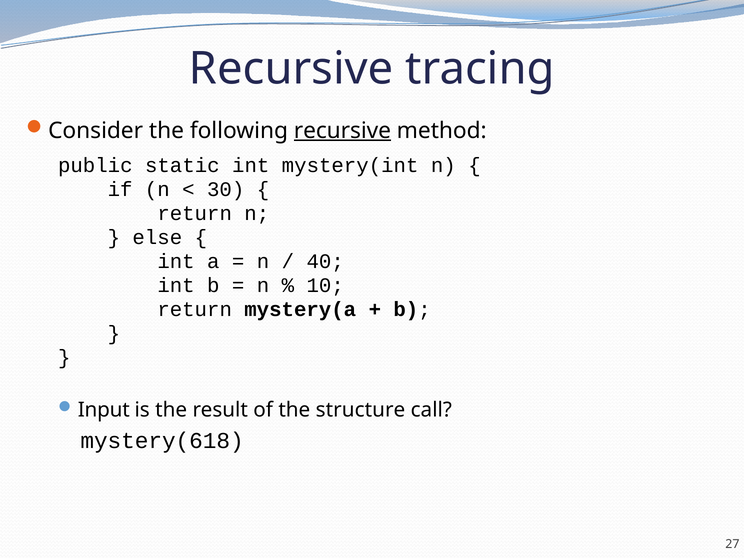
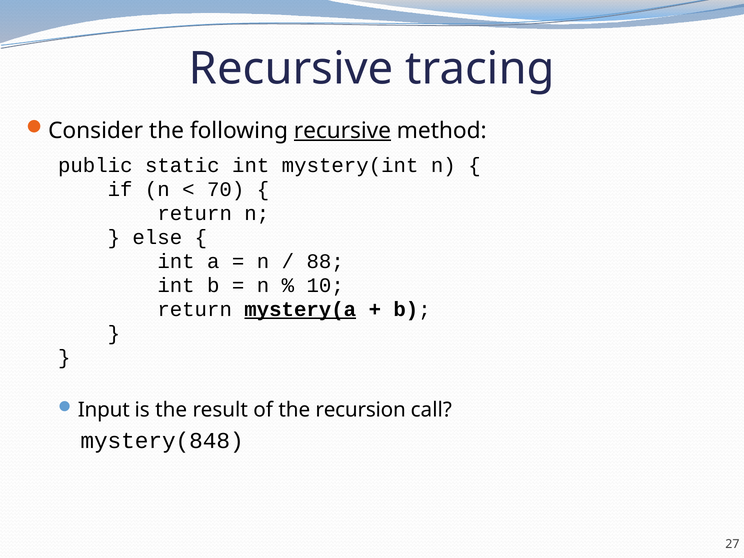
30: 30 -> 70 (226, 189)
40: 40 -> 88 (325, 261)
mystery(a underline: none -> present (300, 309)
structure: structure -> recursion (361, 410)
mystery(618: mystery(618 -> mystery(848 (162, 441)
